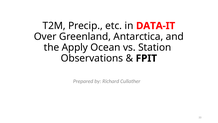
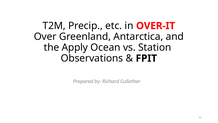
DATA-IT: DATA-IT -> OVER-IT (156, 26)
